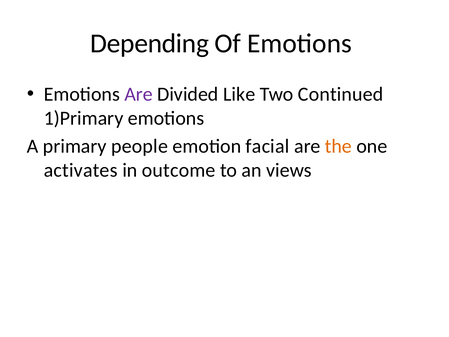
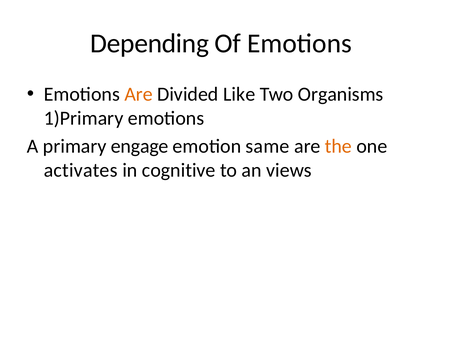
Are colour: purple -> orange (139, 94)
Continued: Continued -> Organisms (341, 94)
people: people -> engage (140, 146)
facial: facial -> same (268, 146)
outcome: outcome -> cognitive (179, 170)
